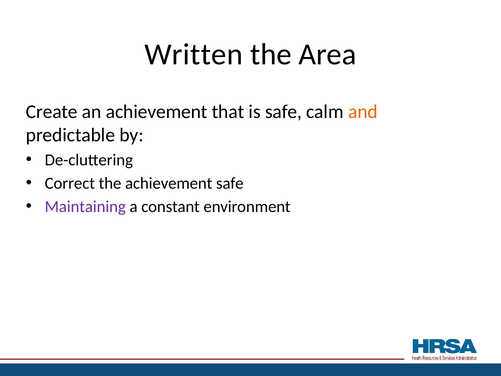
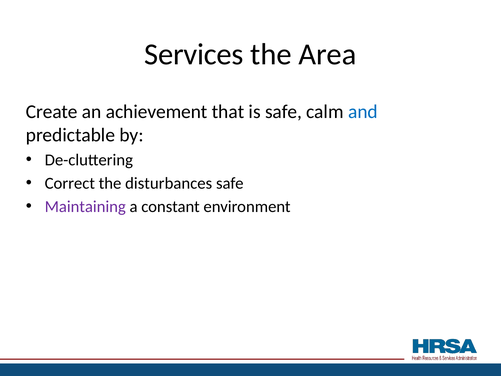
Written: Written -> Services (194, 54)
and colour: orange -> blue (363, 112)
the achievement: achievement -> disturbances (169, 183)
